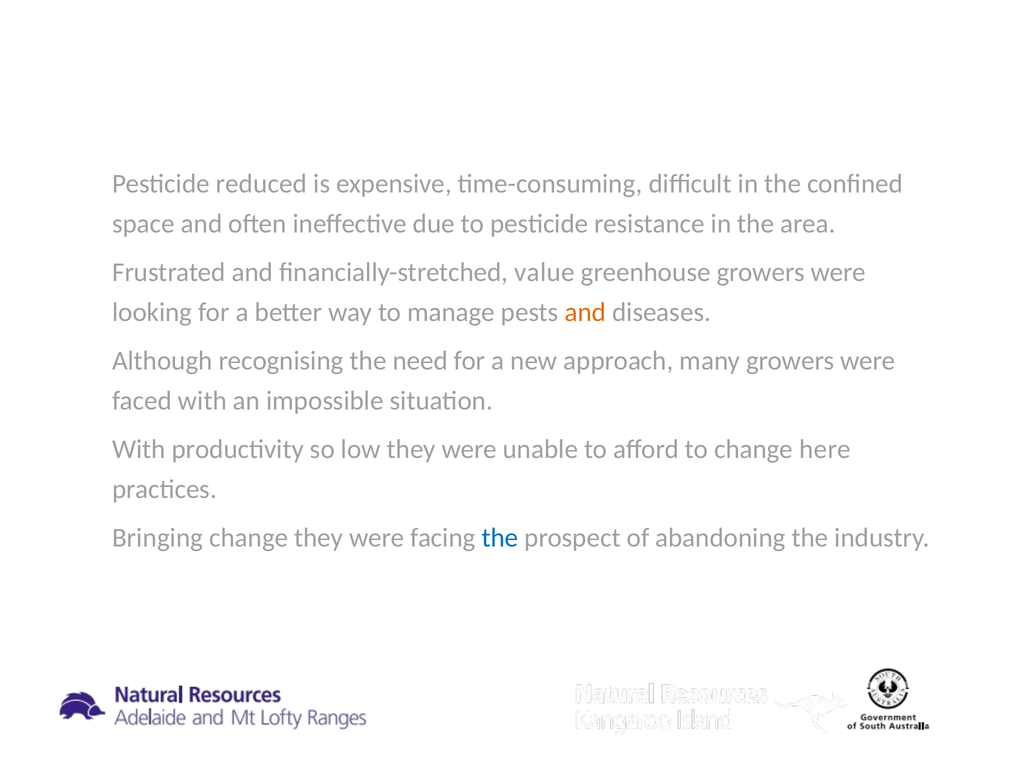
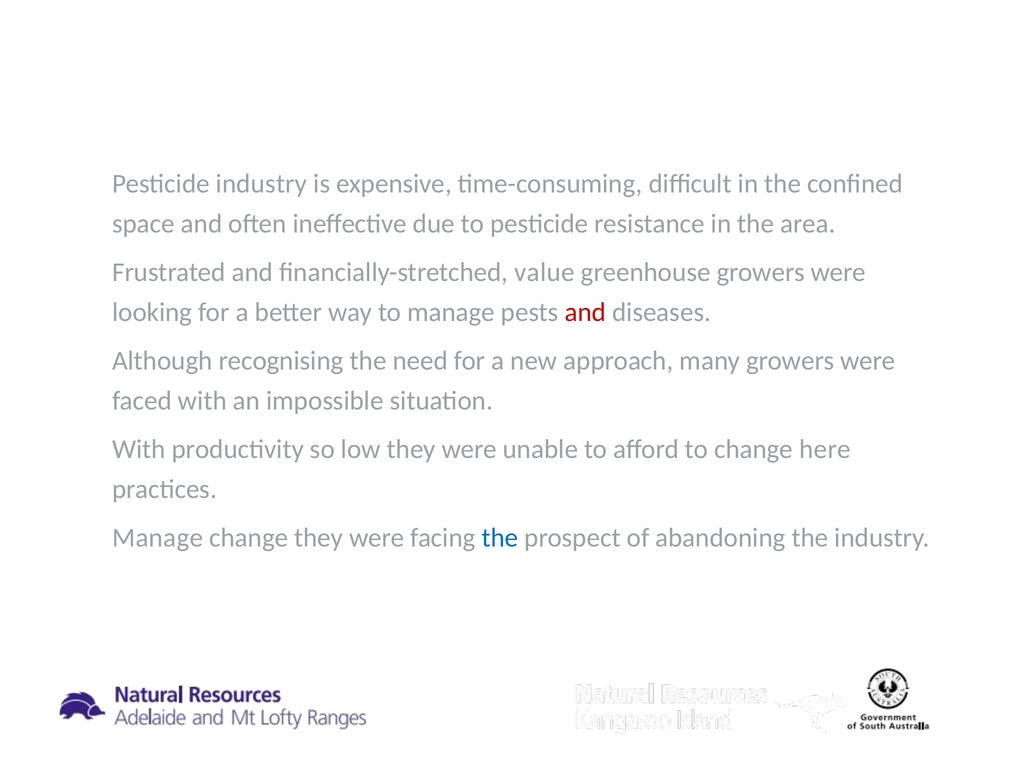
Pesticide reduced: reduced -> industry (261, 184)
and colour: orange -> red (585, 312)
Bringing: Bringing -> Manage (158, 538)
